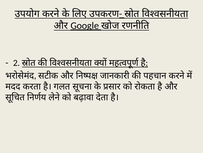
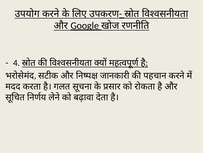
2: 2 -> 4 (16, 63)
